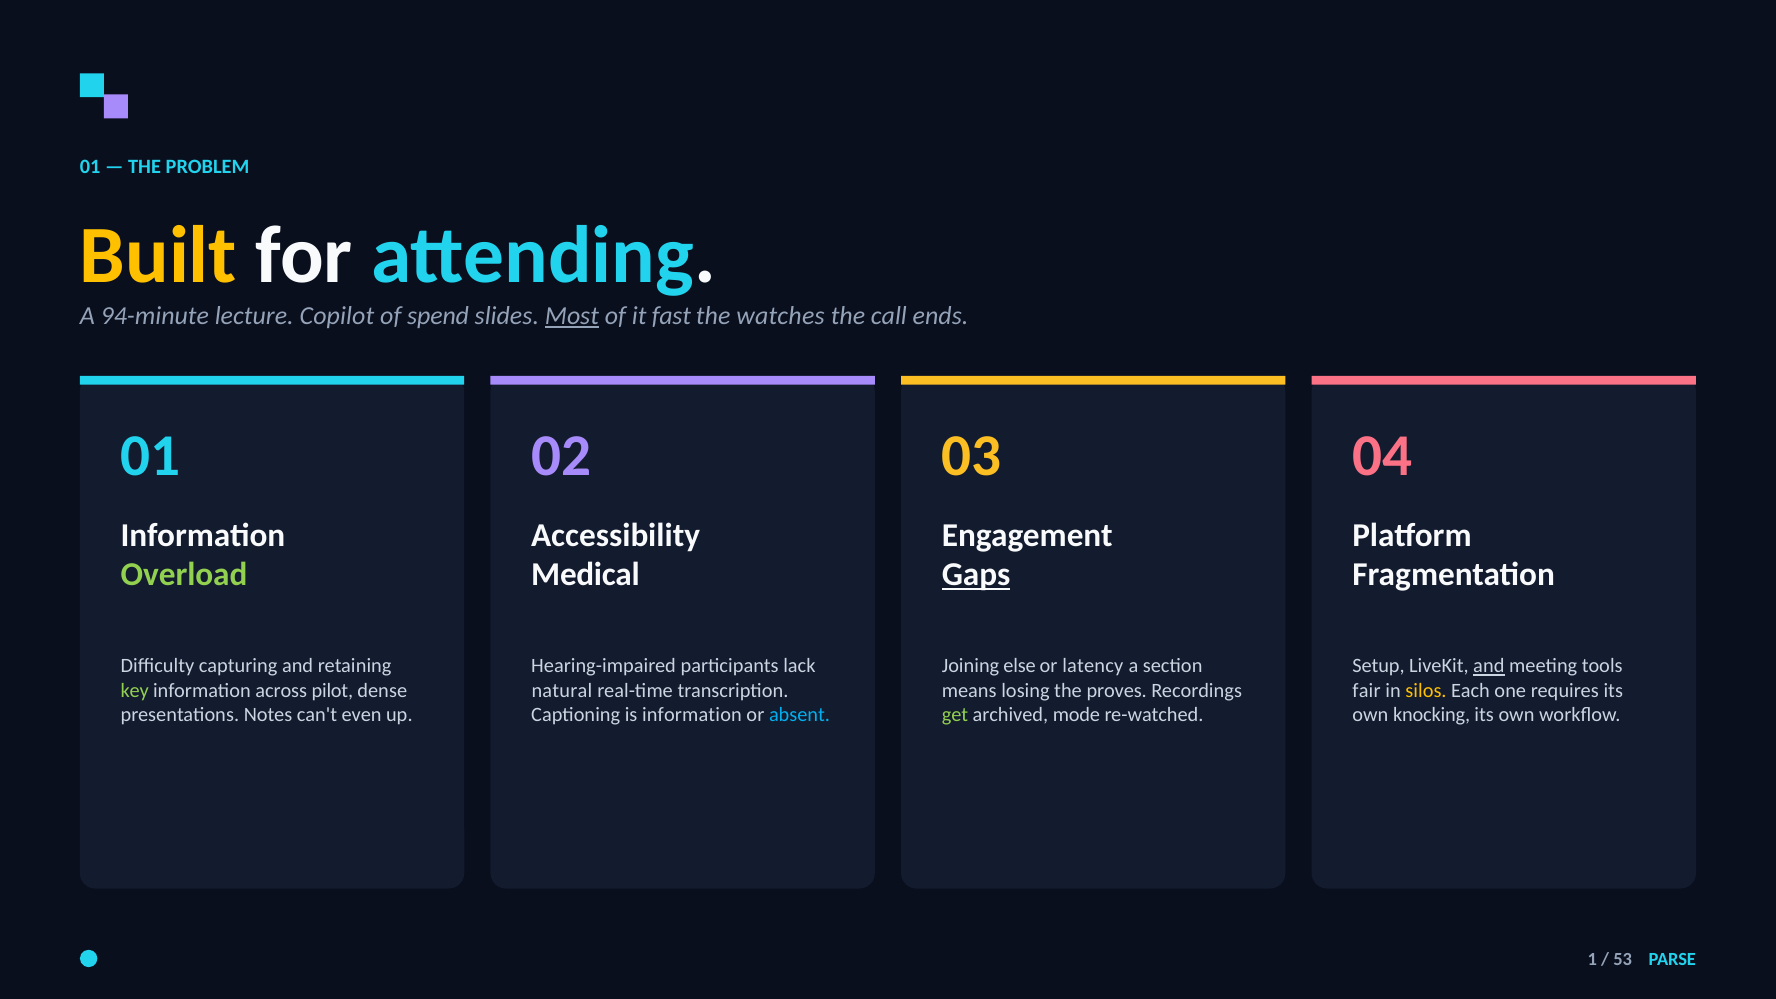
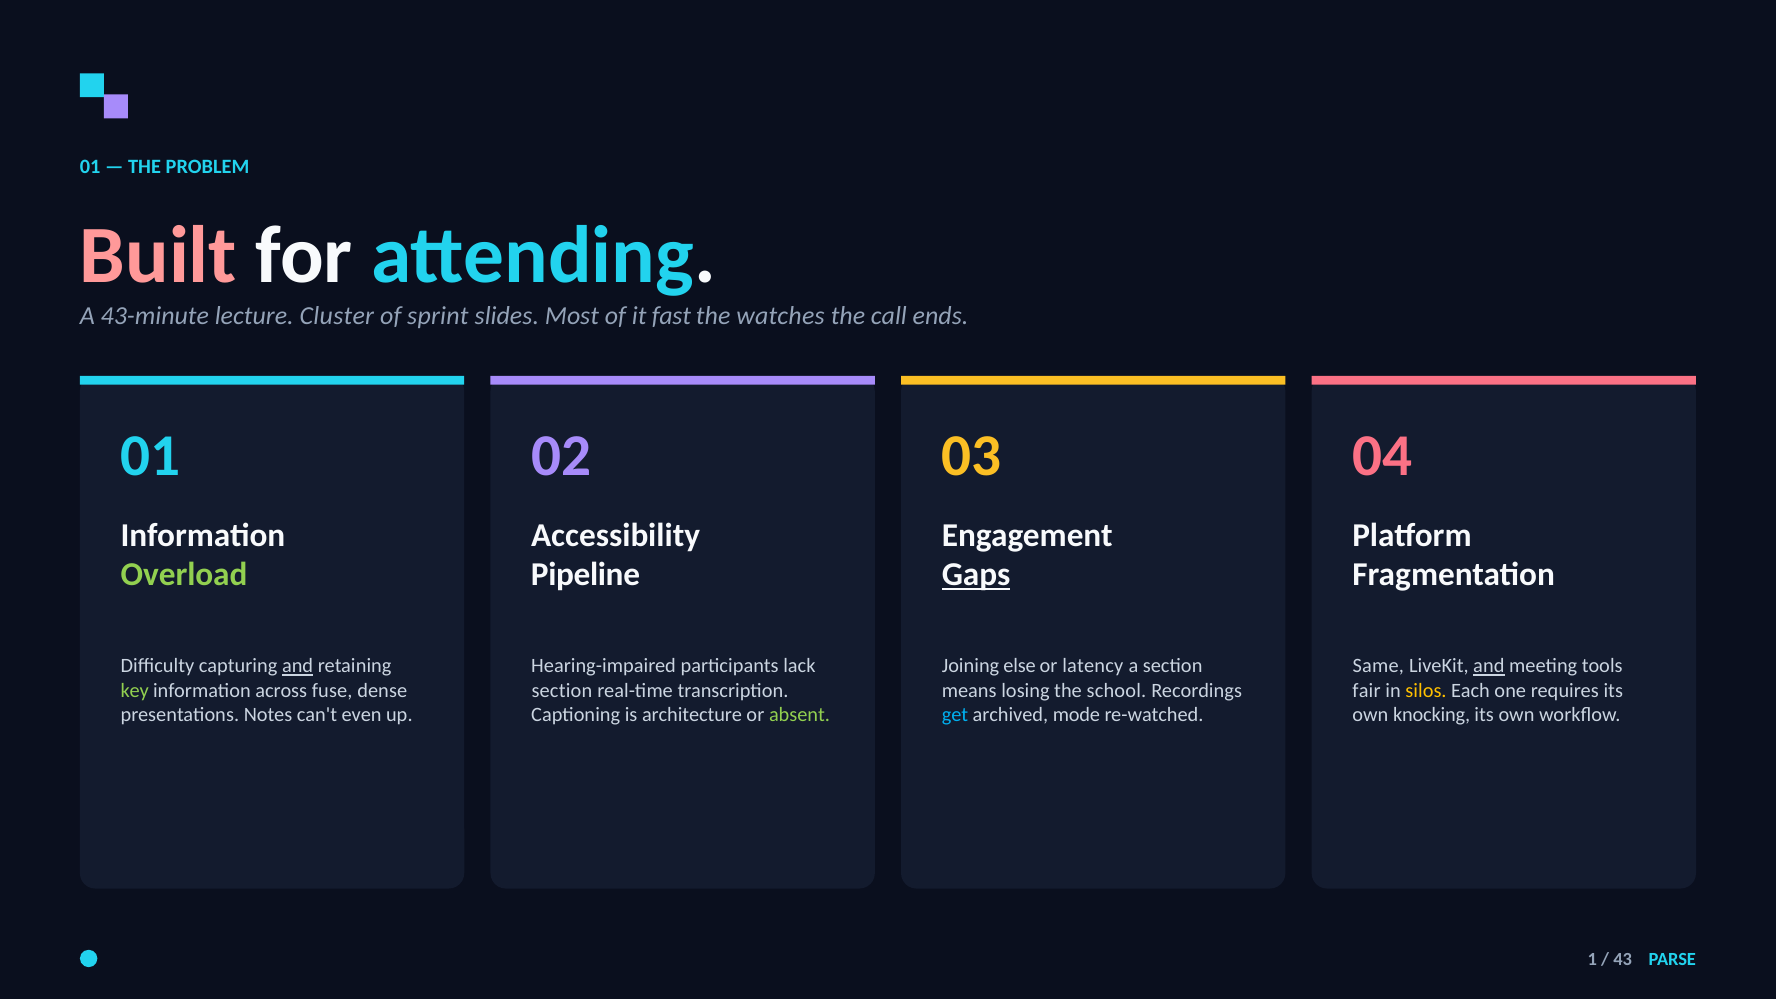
Built colour: yellow -> pink (158, 255)
94-minute: 94-minute -> 43-minute (155, 316)
Copilot: Copilot -> Cluster (337, 316)
spend: spend -> sprint (438, 316)
Most underline: present -> none (572, 316)
Medical: Medical -> Pipeline (585, 575)
and underline: none -> present (298, 666)
Setup: Setup -> Same (1378, 666)
pilot: pilot -> fuse (332, 691)
natural: natural -> section (562, 691)
proves: proves -> school (1117, 691)
is information: information -> architecture (692, 715)
absent colour: light blue -> light green (800, 715)
get colour: light green -> light blue (955, 715)
53: 53 -> 43 (1623, 960)
